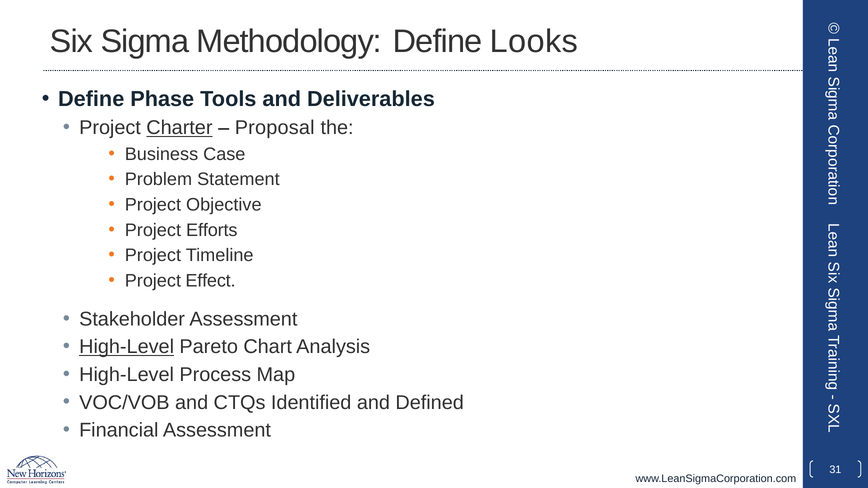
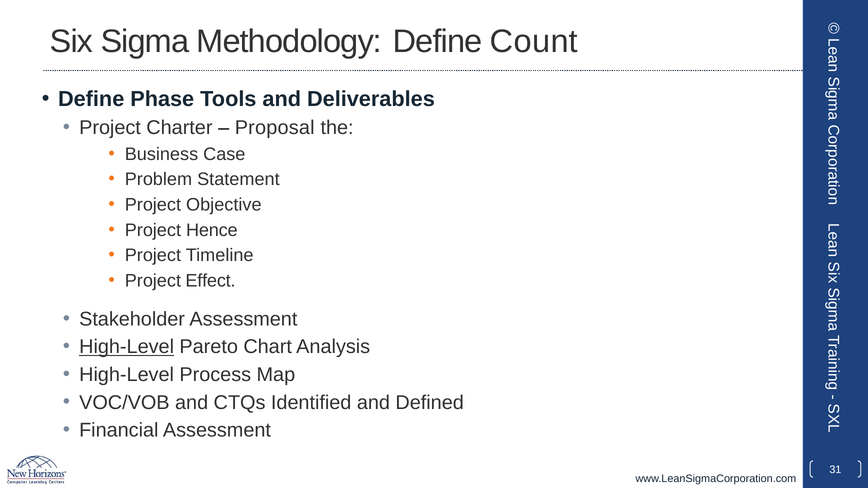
Looks: Looks -> Count (534, 41)
Charter underline: present -> none (179, 128)
Efforts: Efforts -> Hence (212, 230)
